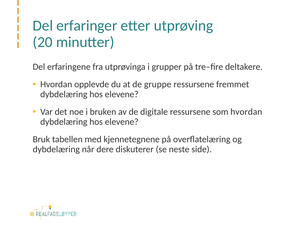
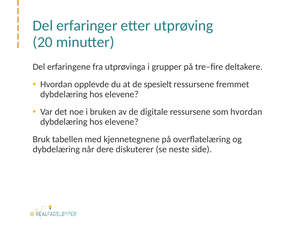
gruppe: gruppe -> spesielt (158, 85)
